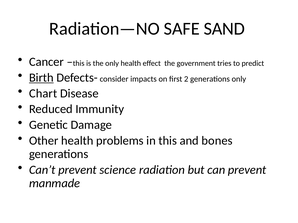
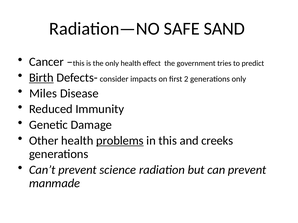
Chart: Chart -> Miles (43, 94)
problems underline: none -> present (120, 141)
bones: bones -> creeks (217, 141)
